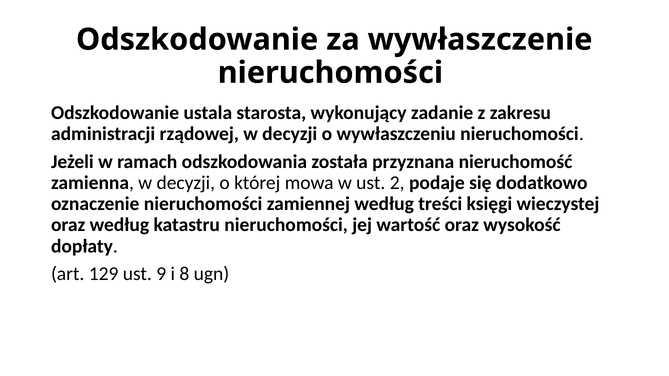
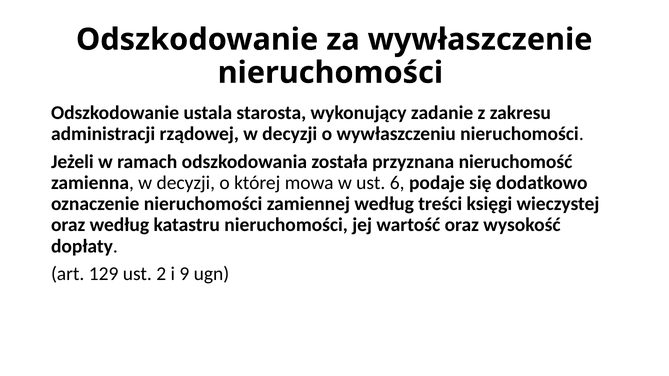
2: 2 -> 6 (397, 183)
9: 9 -> 2 (161, 274)
8: 8 -> 9 (184, 274)
